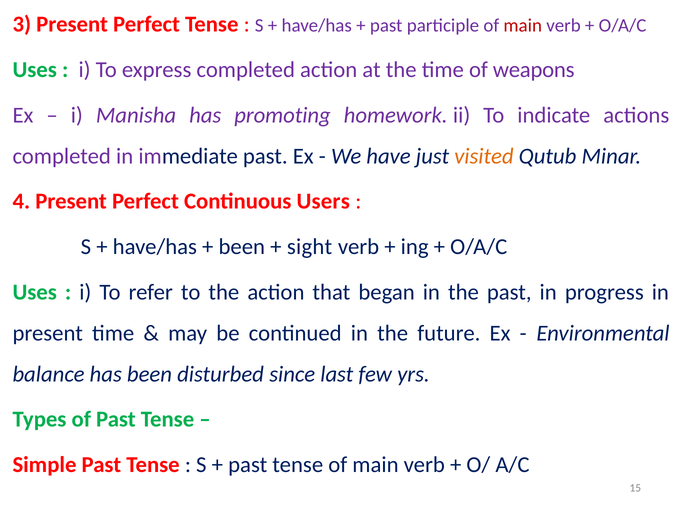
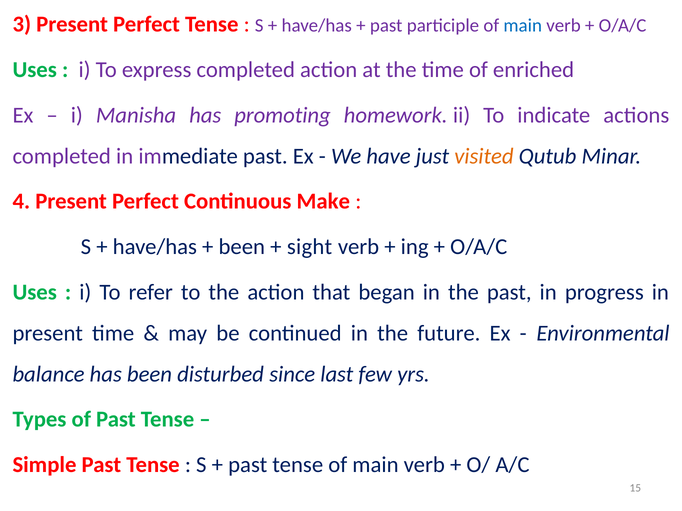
main colour: red -> blue (523, 26)
weapons: weapons -> enriched (534, 70)
Users: Users -> Make (323, 202)
